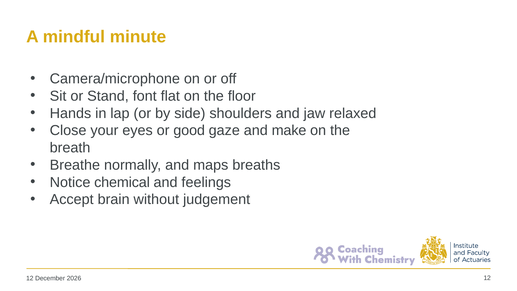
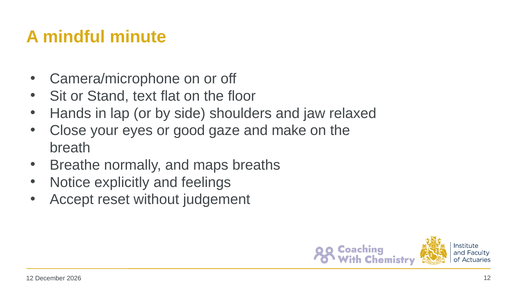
font: font -> text (145, 96)
chemical: chemical -> explicitly (122, 182)
brain: brain -> reset (114, 199)
